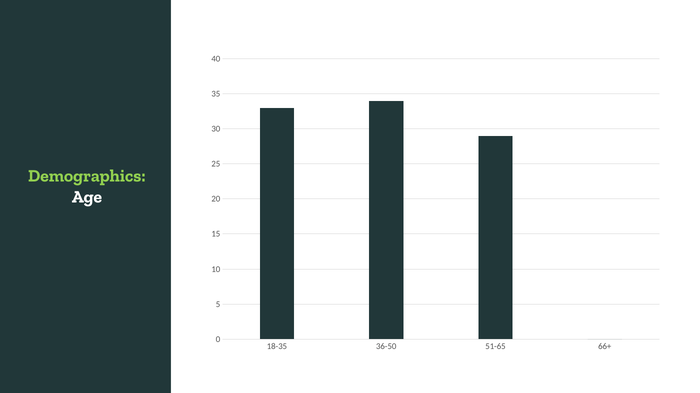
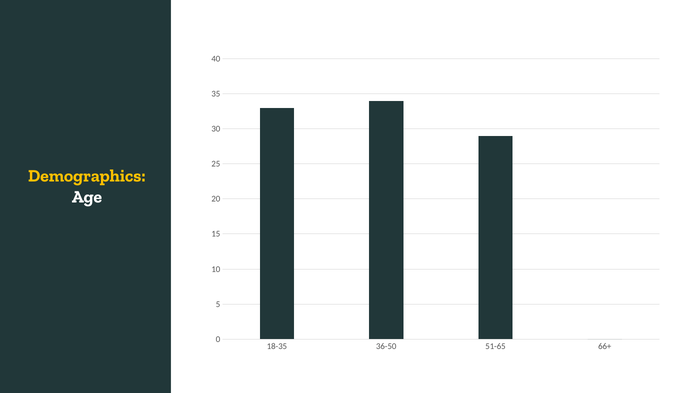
Demographics colour: light green -> yellow (87, 176)
